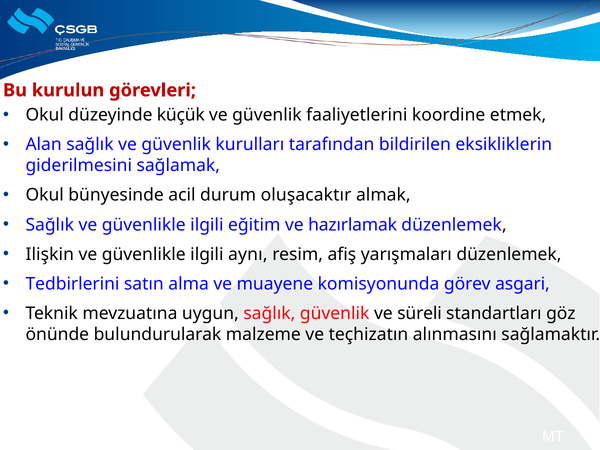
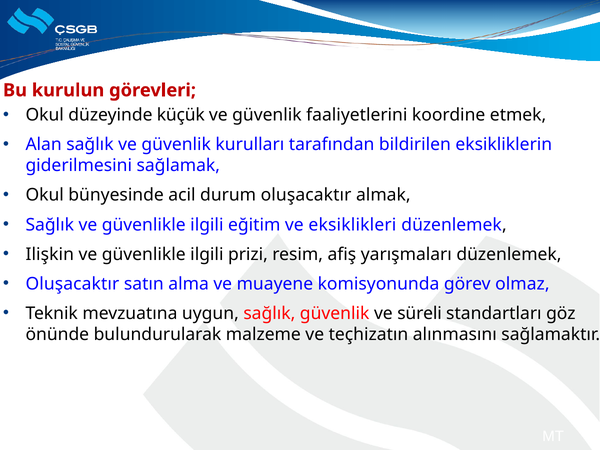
hazırlamak: hazırlamak -> eksiklikleri (352, 225)
aynı: aynı -> prizi (248, 254)
Tedbirlerini: Tedbirlerini -> Oluşacaktır (72, 284)
asgari: asgari -> olmaz (522, 284)
